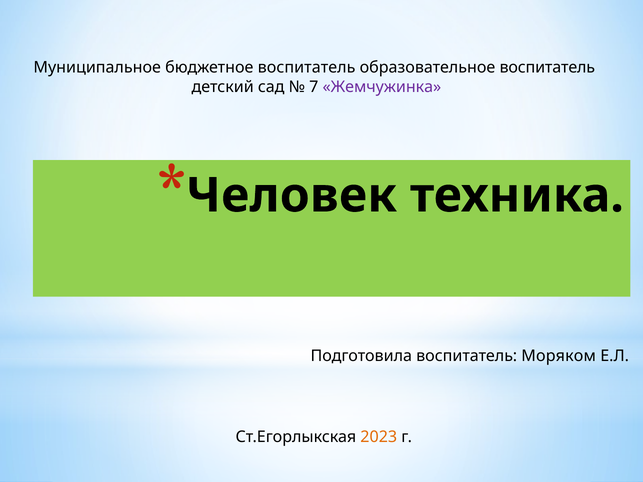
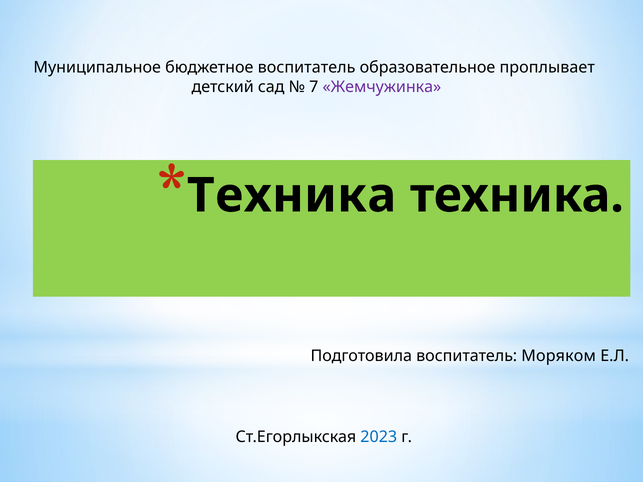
образовательное воспитатель: воспитатель -> проплывает (547, 68)
Человек: Человек -> Техника (292, 196)
2023 colour: orange -> blue (379, 437)
